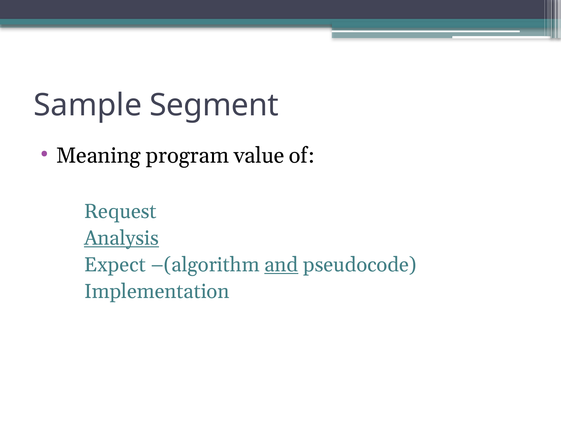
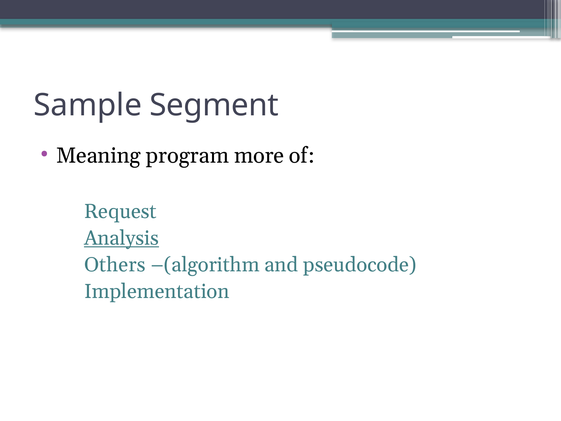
value: value -> more (259, 155)
Expect: Expect -> Others (115, 265)
and underline: present -> none (281, 265)
